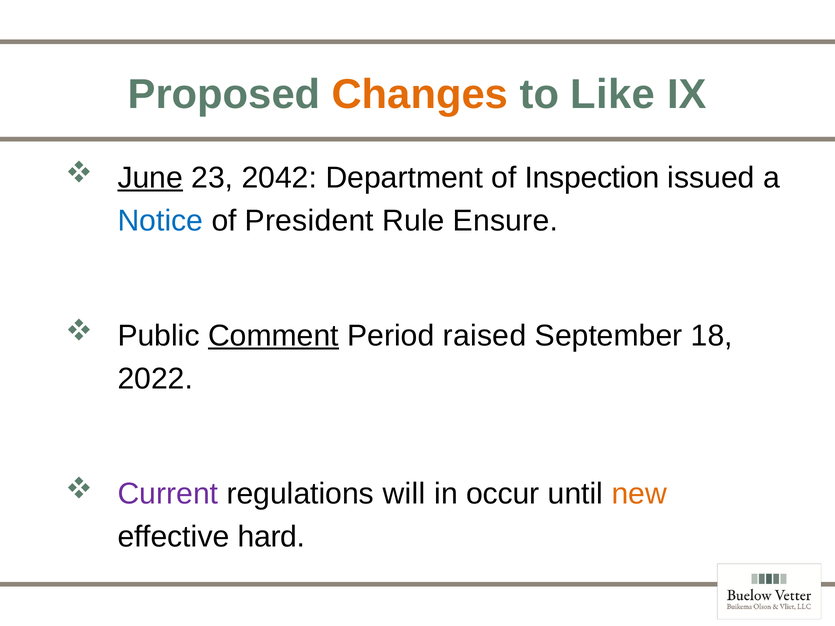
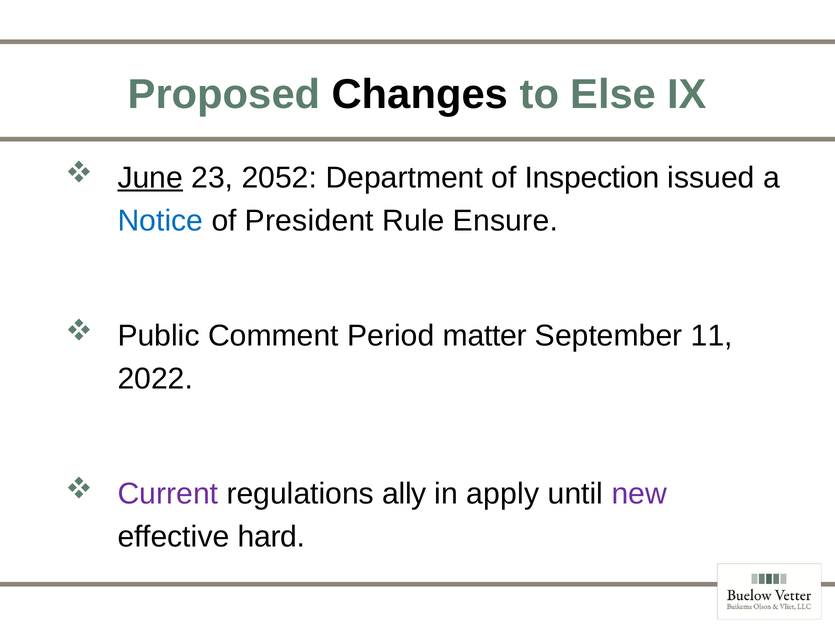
Changes colour: orange -> black (420, 95)
Like: Like -> Else (613, 95)
2042: 2042 -> 2052 (279, 178)
Comment underline: present -> none (273, 336)
raised: raised -> matter (485, 336)
18: 18 -> 11 (712, 336)
will: will -> ally (404, 494)
occur: occur -> apply (503, 494)
new colour: orange -> purple (639, 494)
